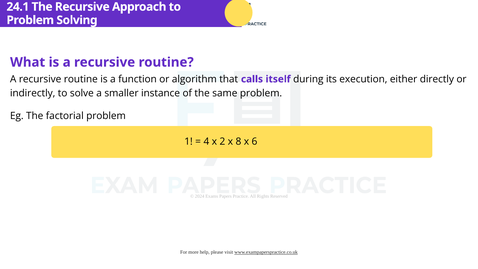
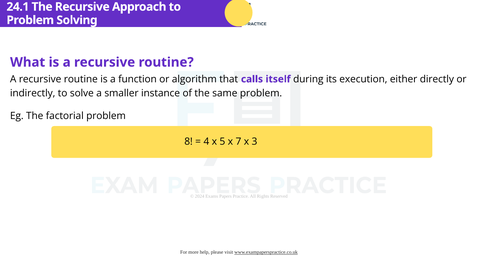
1: 1 -> 8 (189, 142)
2: 2 -> 5 (222, 142)
8: 8 -> 7 (238, 142)
6: 6 -> 3 (254, 142)
